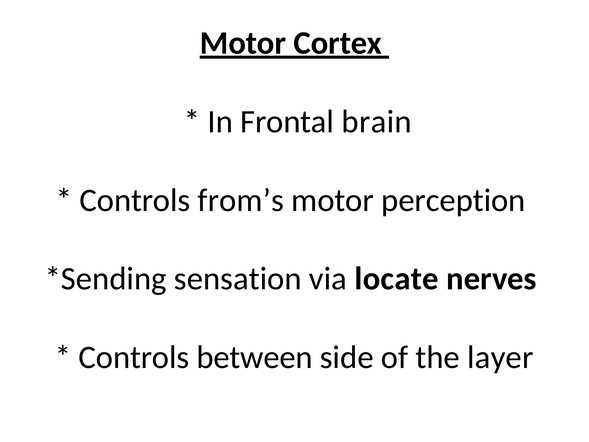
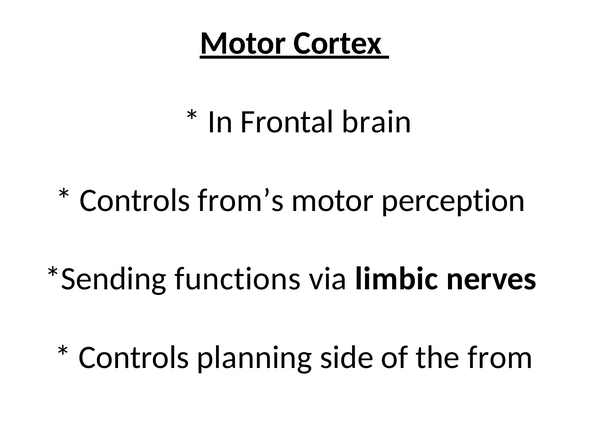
sensation: sensation -> functions (238, 279)
locate: locate -> limbic (397, 279)
between: between -> planning (254, 357)
layer: layer -> from (500, 357)
